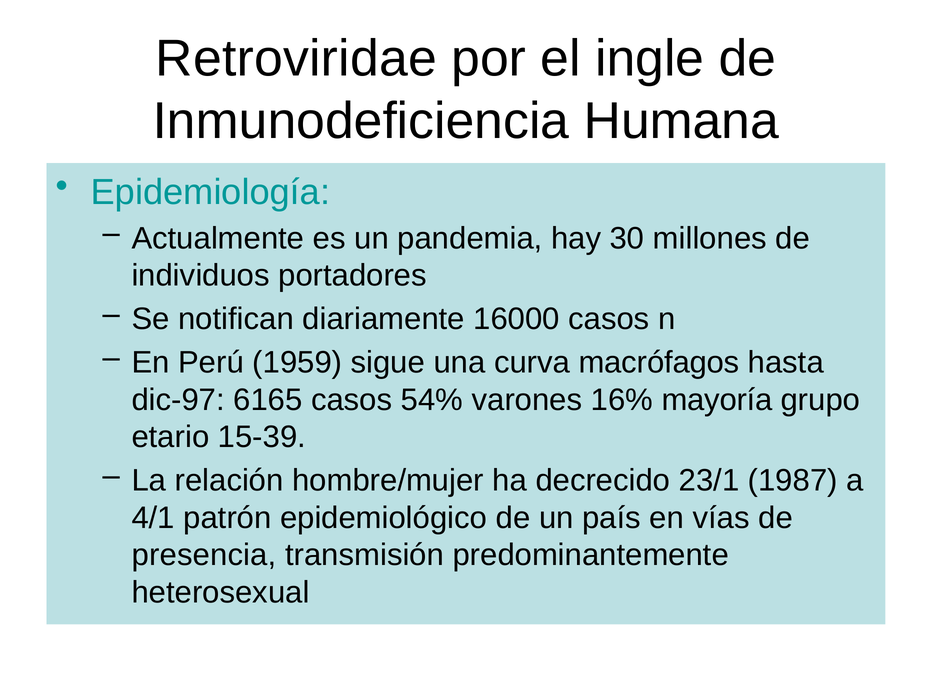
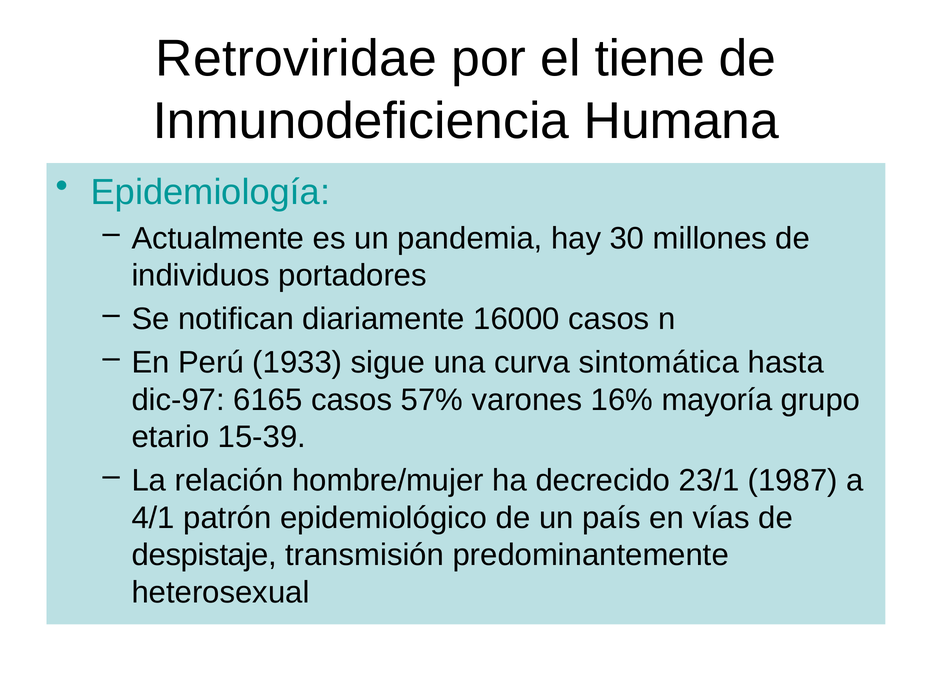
ingle: ingle -> tiene (650, 59)
1959: 1959 -> 1933 (297, 363)
macrófagos: macrófagos -> sintomática (659, 363)
54%: 54% -> 57% (432, 400)
presencia: presencia -> despistaje (204, 555)
